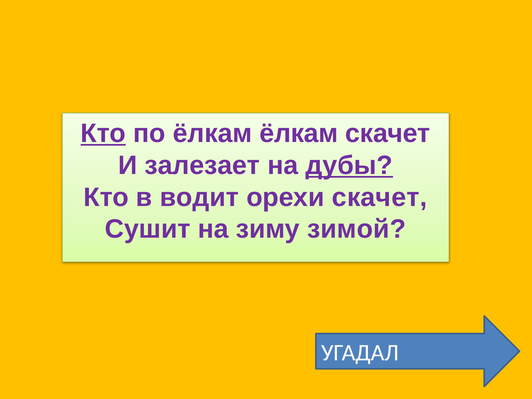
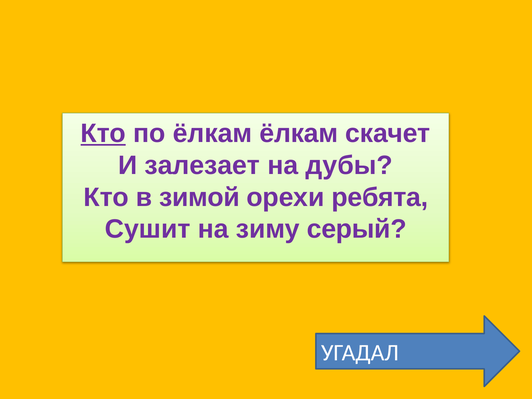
дубы underline: present -> none (349, 165)
водит: водит -> зимой (199, 197)
орехи скачет: скачет -> ребята (380, 197)
зимой: зимой -> серый (357, 229)
